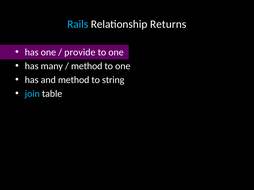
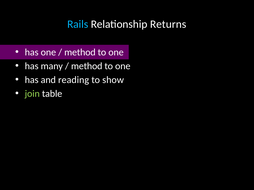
provide: provide -> method (80, 52)
and method: method -> reading (74, 80)
string: string -> show (113, 80)
join colour: light blue -> light green (32, 94)
